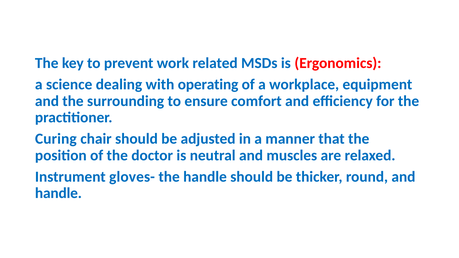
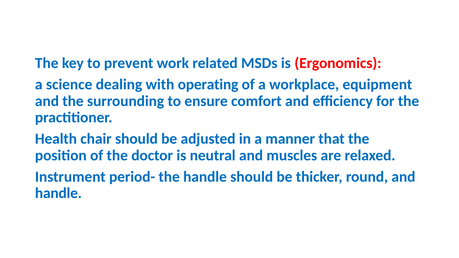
Curing: Curing -> Health (56, 139)
gloves-: gloves- -> period- (132, 177)
